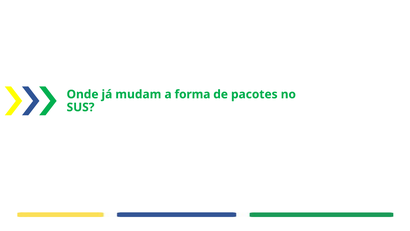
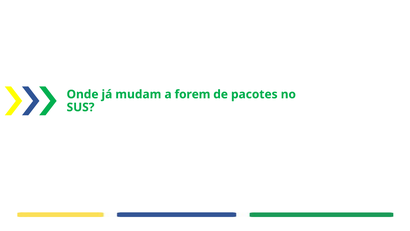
forma: forma -> forem (192, 94)
